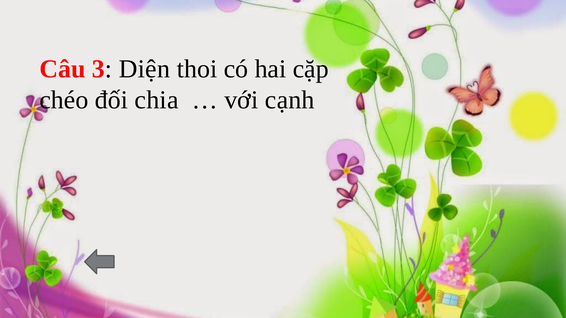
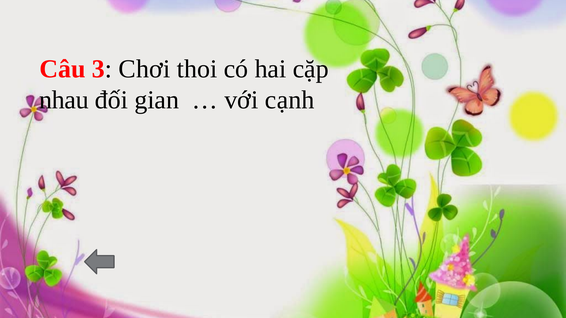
Diện: Diện -> Chơi (144, 69)
chéo: chéo -> nhau (64, 100)
chia: chia -> gian (157, 100)
